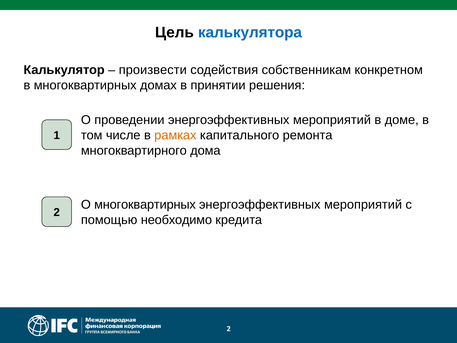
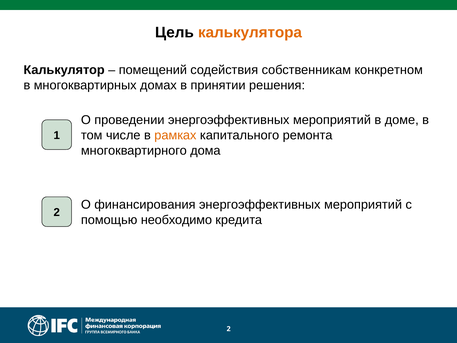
калькулятора colour: blue -> orange (250, 32)
произвести: произвести -> помещений (153, 70)
О многоквартирных: многоквартирных -> финансирования (145, 205)
